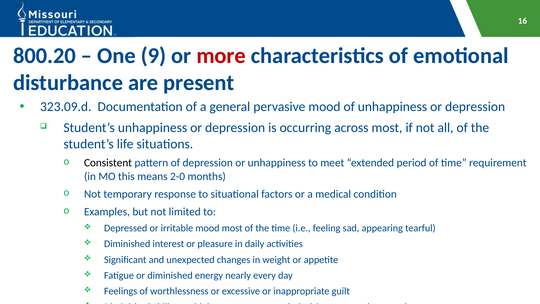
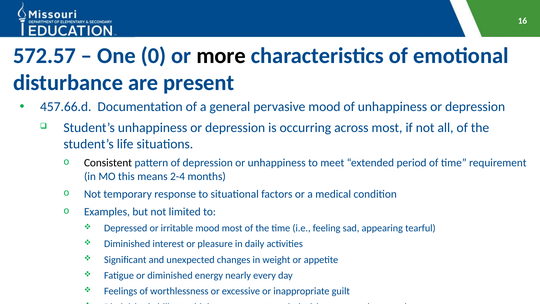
800.20: 800.20 -> 572.57 (44, 56)
9: 9 -> 0 (153, 56)
more colour: red -> black (221, 56)
323.09.d: 323.09.d -> 457.66.d (66, 107)
2-0: 2-0 -> 2-4 (178, 176)
